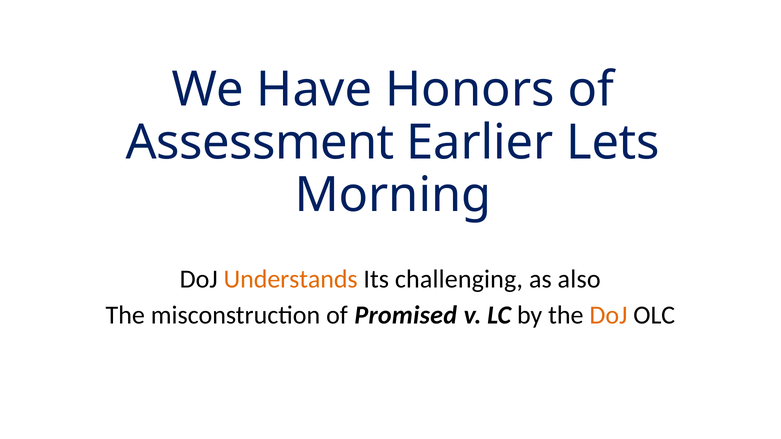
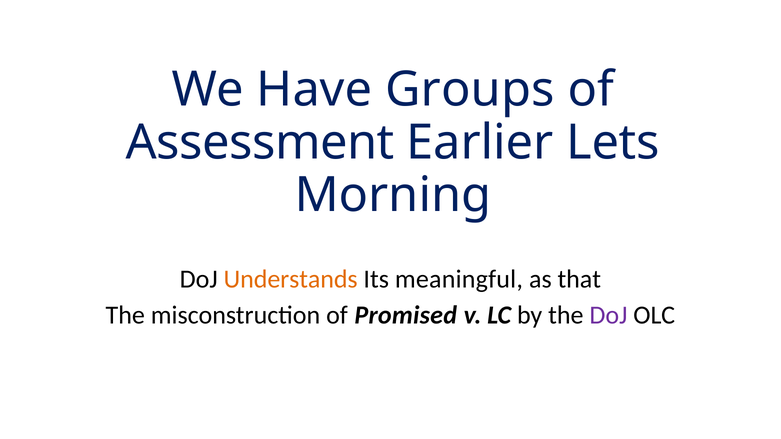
Honors: Honors -> Groups (470, 90)
challenging: challenging -> meaningful (459, 279)
also: also -> that (579, 279)
DoJ colour: orange -> purple (608, 315)
